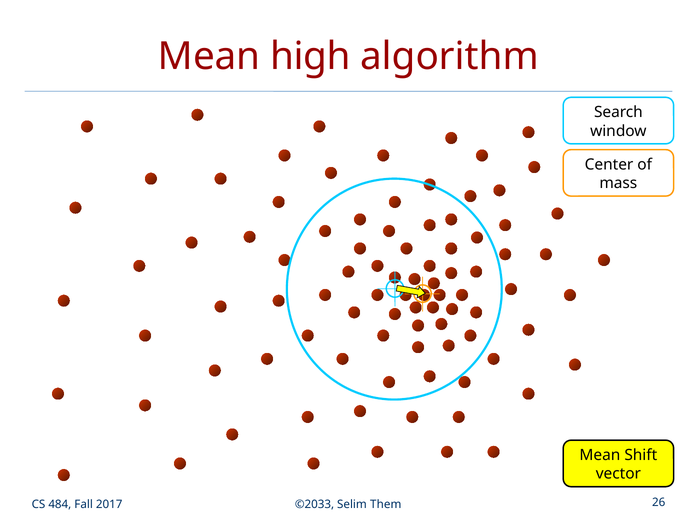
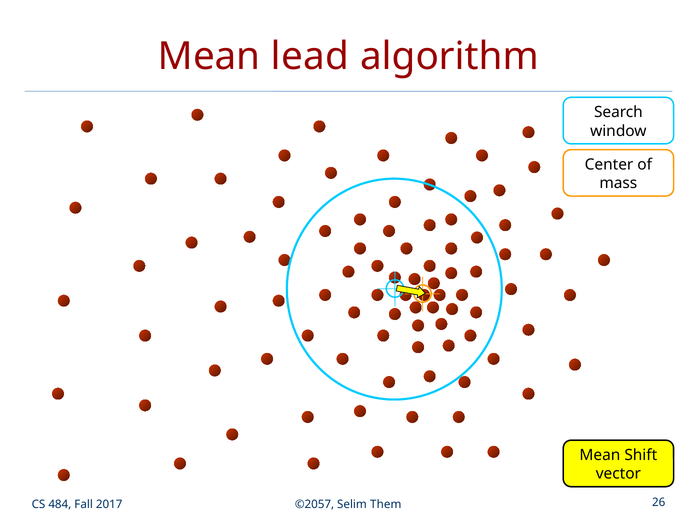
high: high -> lead (310, 56)
©2033: ©2033 -> ©2057 (315, 504)
